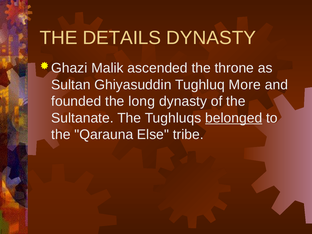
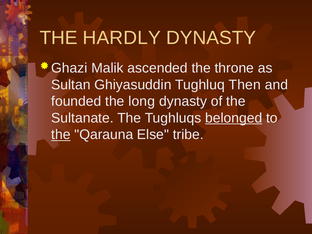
DETAILS: DETAILS -> HARDLY (122, 38)
More: More -> Then (245, 85)
the underline: none -> present (61, 135)
